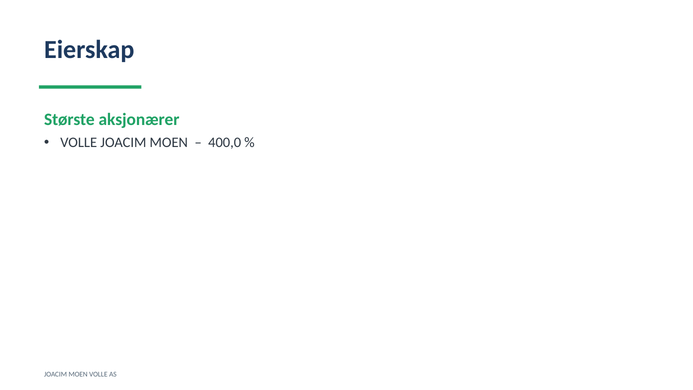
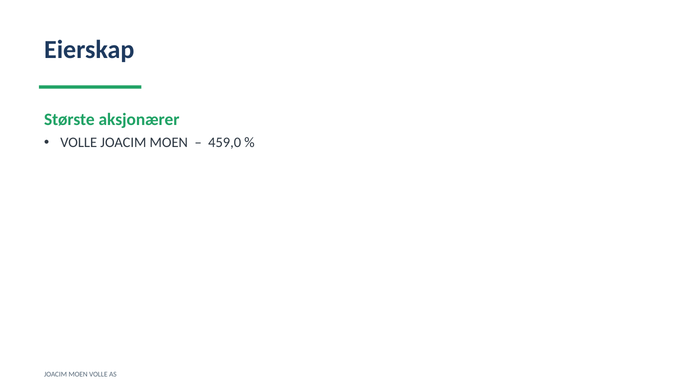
400,0: 400,0 -> 459,0 (225, 143)
